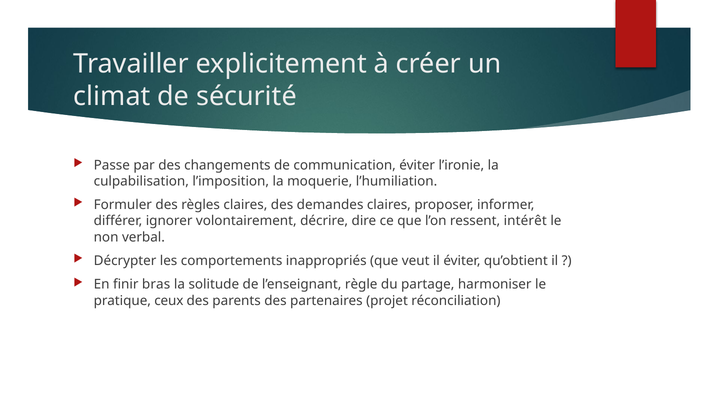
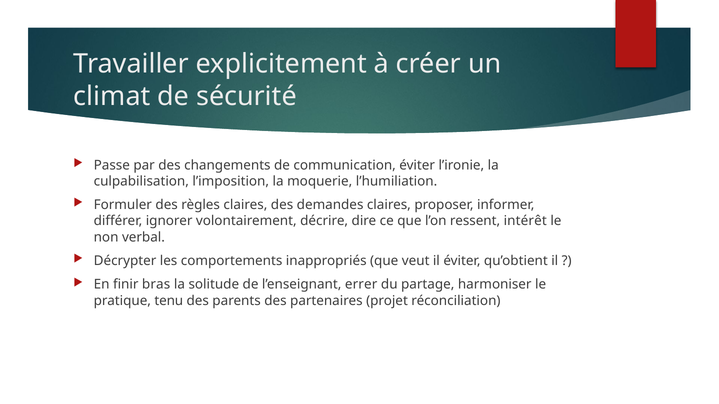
règle: règle -> errer (361, 285)
ceux: ceux -> tenu (169, 301)
